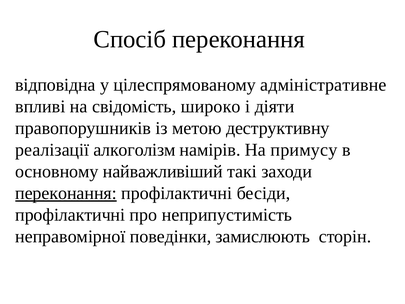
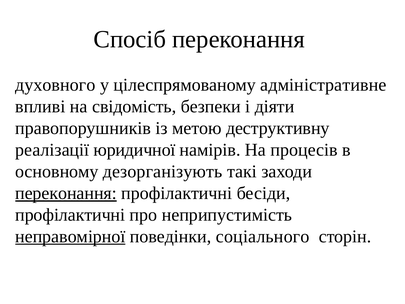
відповідна: відповідна -> духовного (55, 85)
широко: широко -> безпеки (211, 107)
алкоголізм: алкоголізм -> юридичної (134, 150)
примусу: примусу -> процесів (304, 150)
найважливіший: найважливіший -> дезорганізують (163, 171)
неправомірної underline: none -> present (70, 236)
замислюють: замислюють -> соціального (263, 236)
